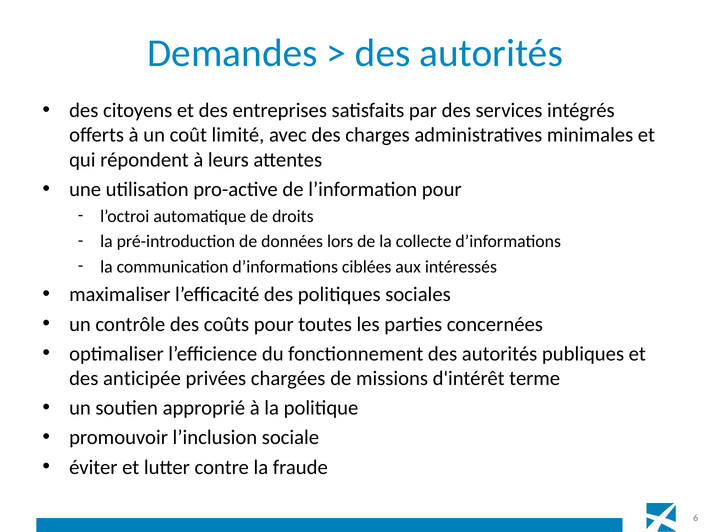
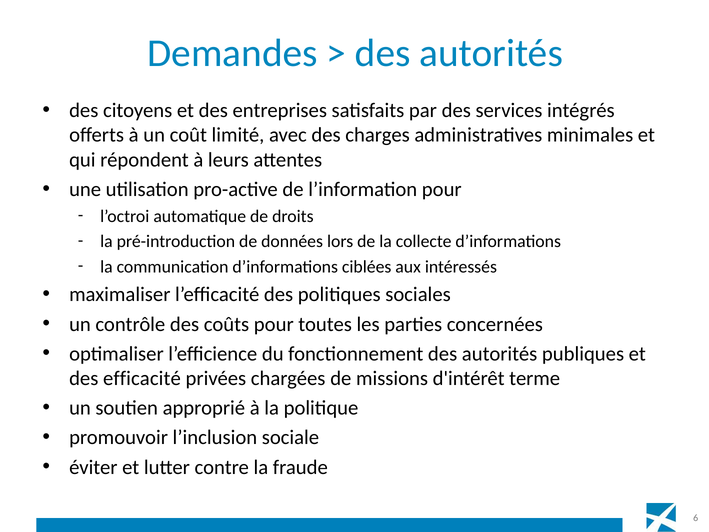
anticipée: anticipée -> efficacité (142, 378)
